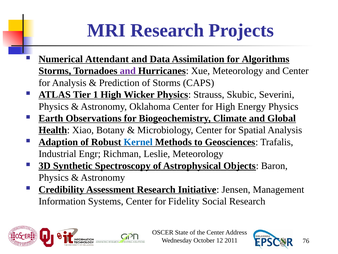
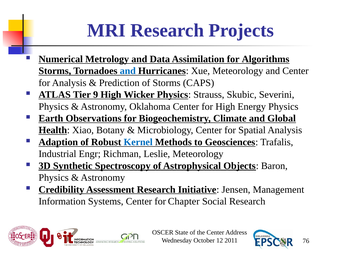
Attendant: Attendant -> Metrology (107, 59)
and colour: purple -> blue (128, 71)
1: 1 -> 9 (96, 94)
Fidelity: Fidelity -> Chapter (184, 201)
